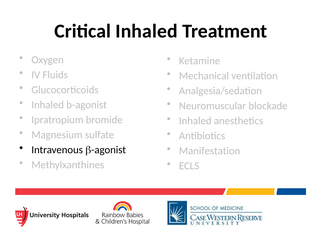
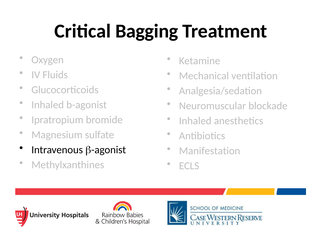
Critical Inhaled: Inhaled -> Bagging (147, 31)
